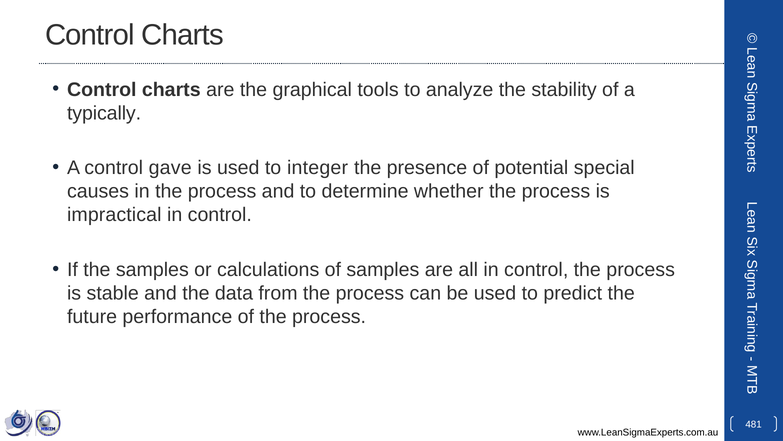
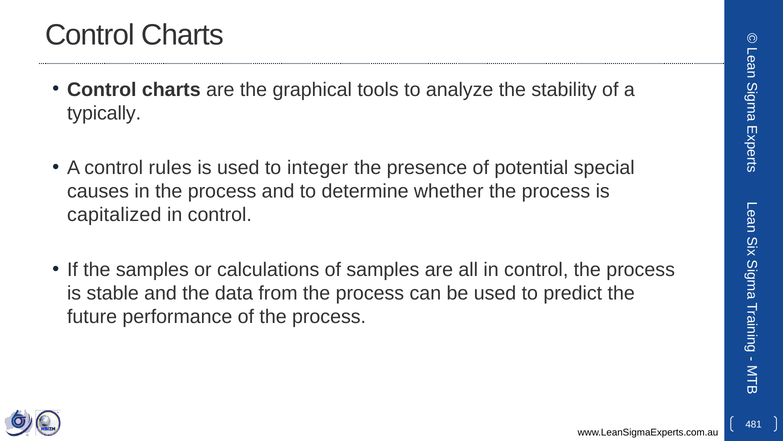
gave: gave -> rules (170, 168)
impractical: impractical -> capitalized (114, 215)
